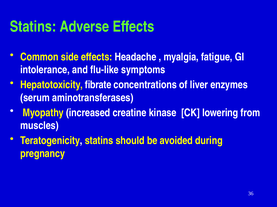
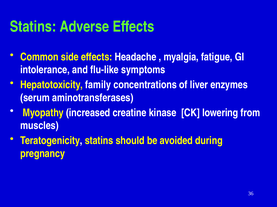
fibrate: fibrate -> family (98, 85)
